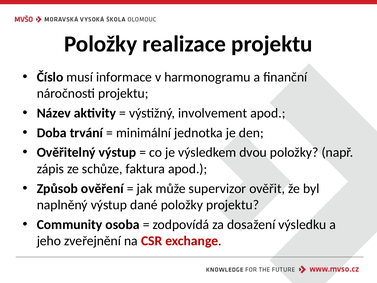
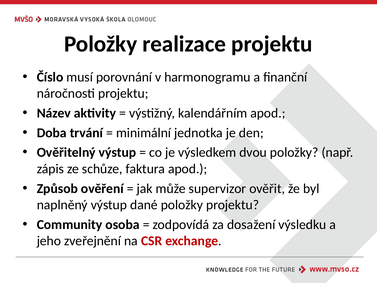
informace: informace -> porovnání (124, 77)
involvement: involvement -> kalendářním (213, 113)
